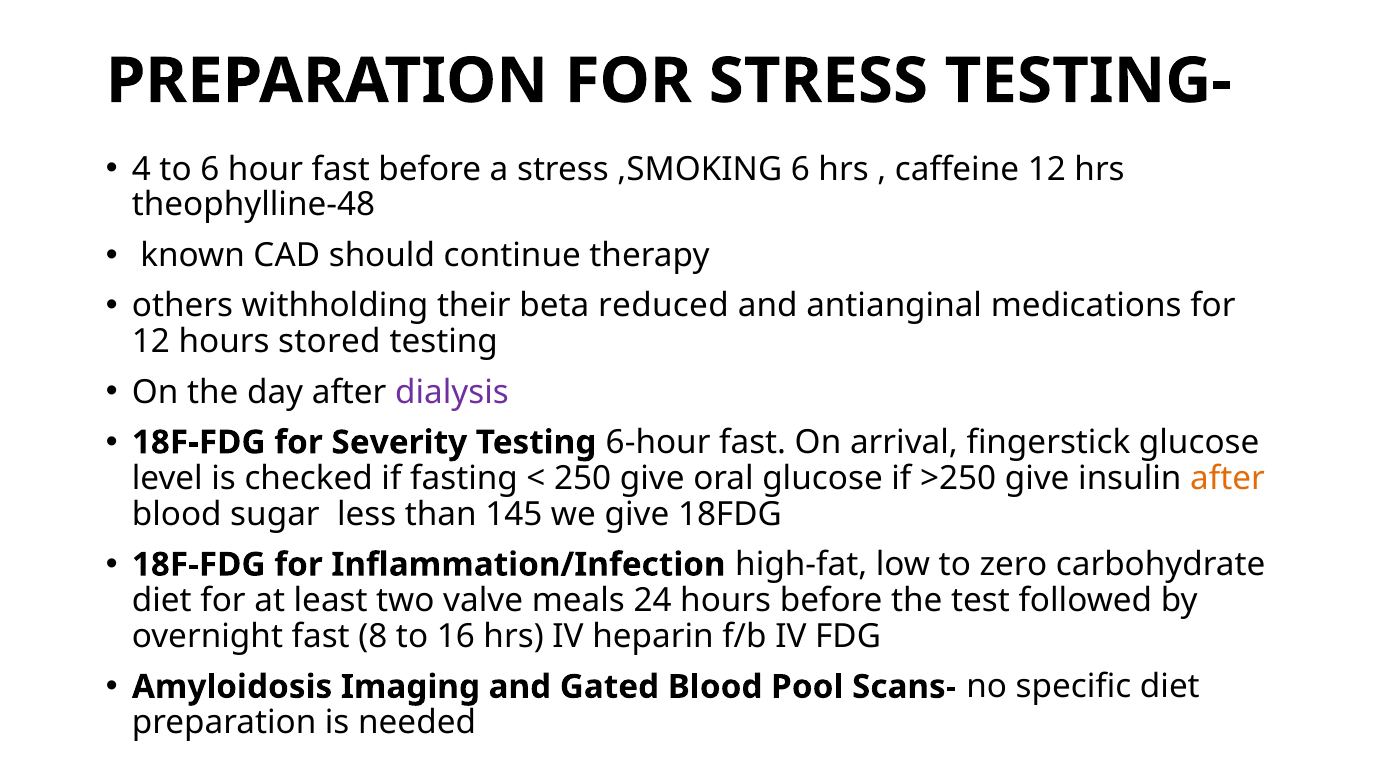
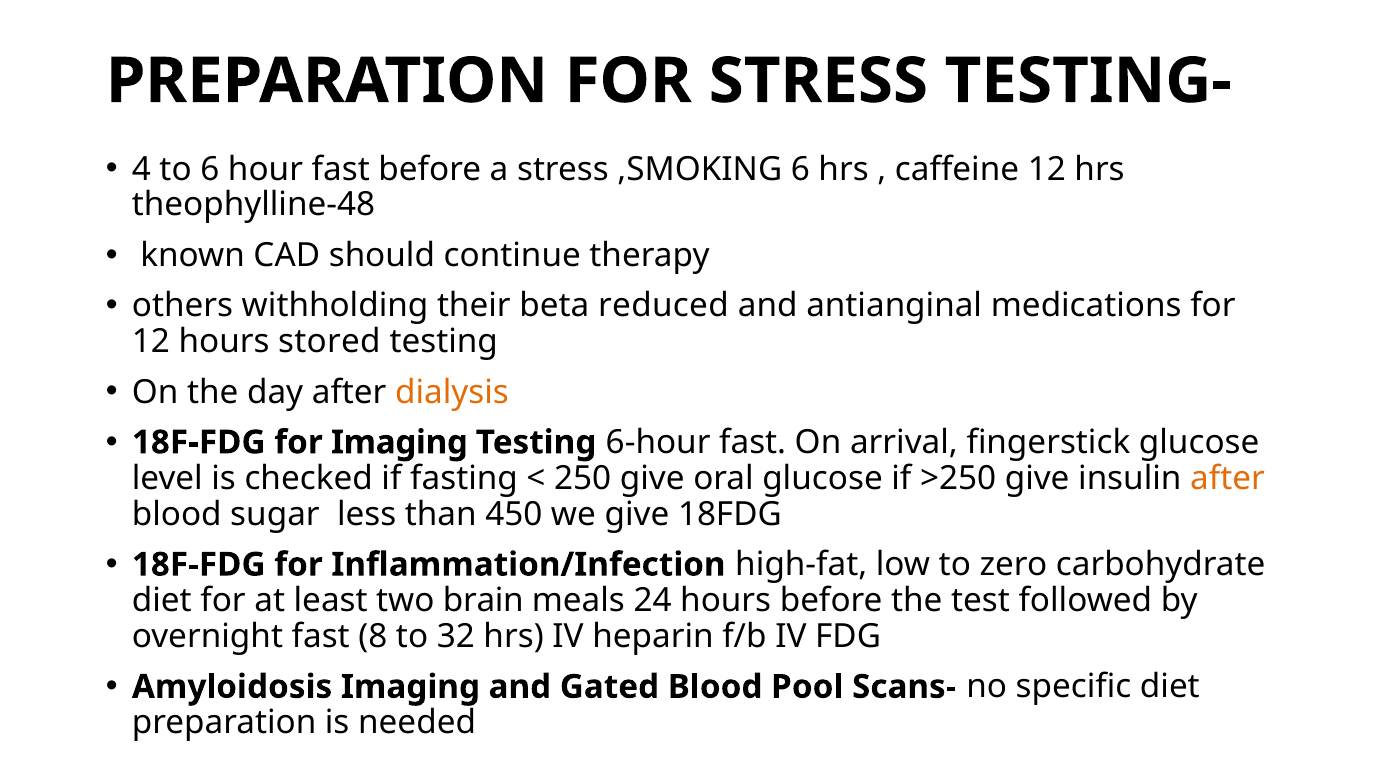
dialysis colour: purple -> orange (452, 392)
for Severity: Severity -> Imaging (399, 443)
145: 145 -> 450 (514, 514)
valve: valve -> brain (483, 601)
16: 16 -> 32 (456, 637)
